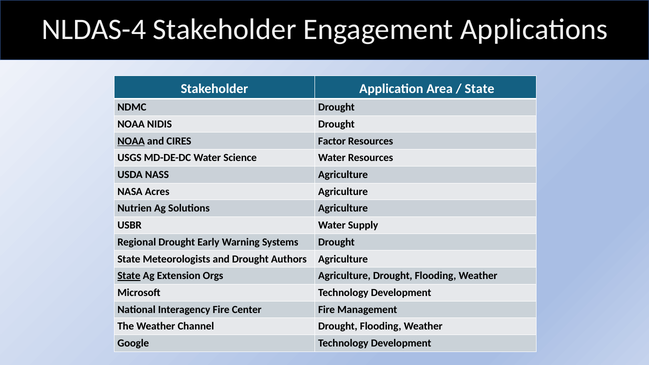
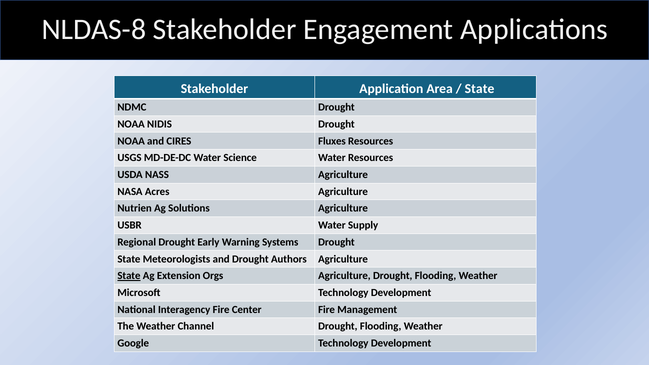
NLDAS-4: NLDAS-4 -> NLDAS-8 (94, 30)
NOAA underline: present -> none (131, 141)
Factor: Factor -> Fluxes (332, 141)
